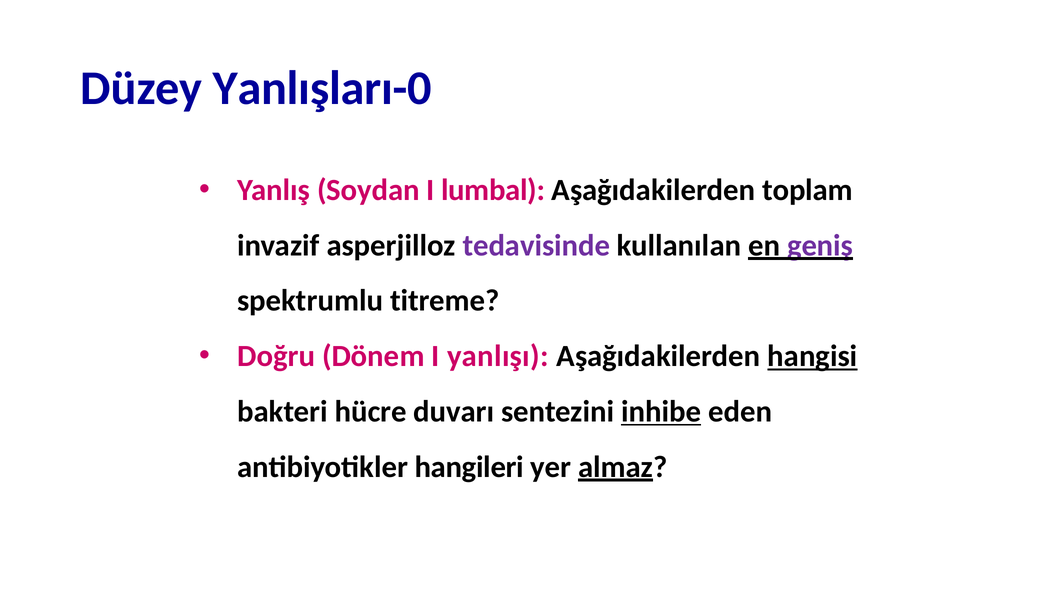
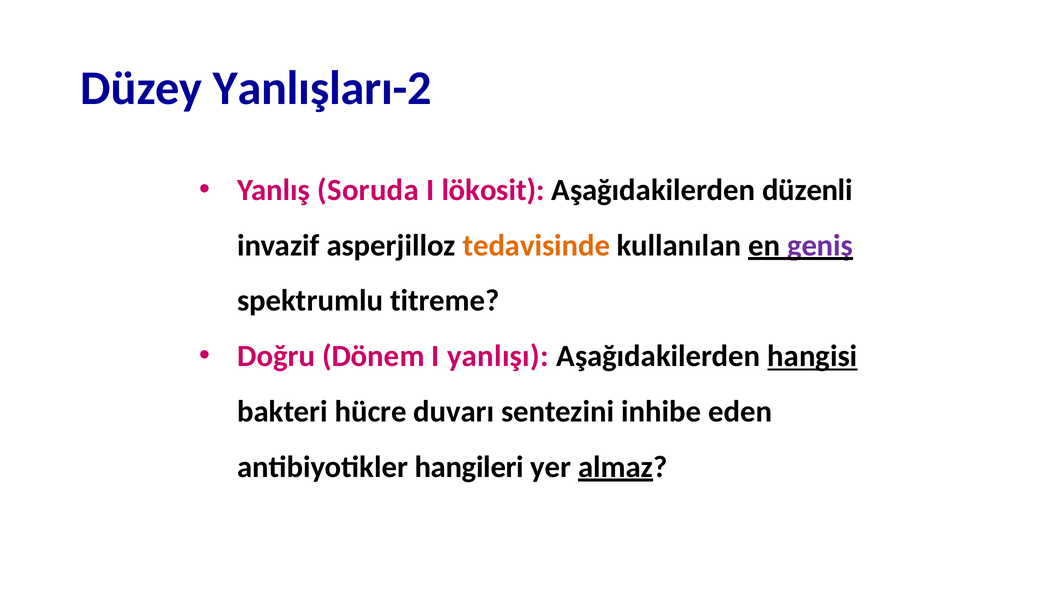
Yanlışları-0: Yanlışları-0 -> Yanlışları-2 (322, 89)
Soydan: Soydan -> Soruda (368, 190)
lumbal: lumbal -> lökosit (493, 190)
toplam: toplam -> düzenli (808, 190)
tedavisinde colour: purple -> orange (536, 246)
inhibe underline: present -> none (661, 412)
